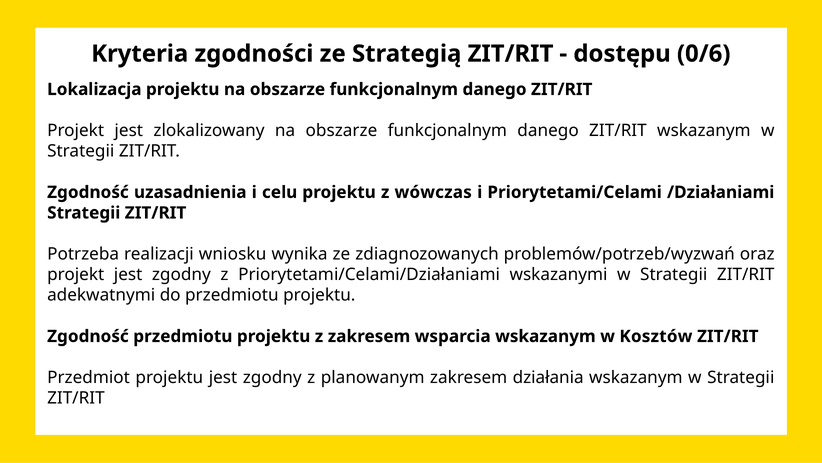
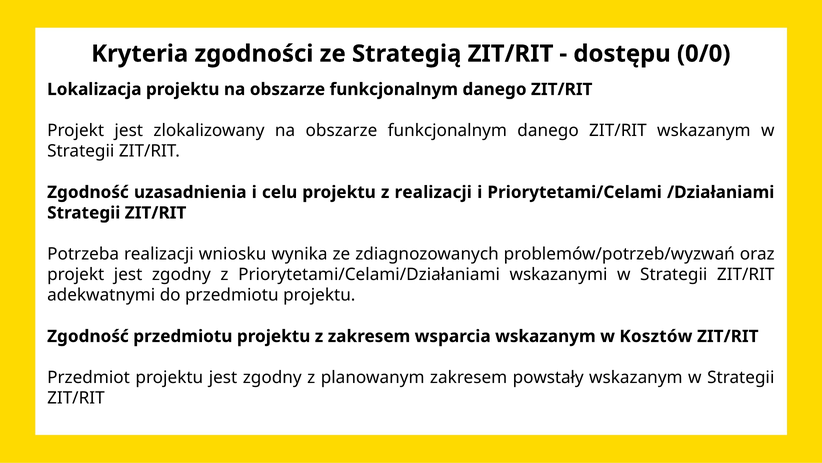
0/6: 0/6 -> 0/0 (704, 54)
z wówczas: wówczas -> realizacji (433, 192)
działania: działania -> powstały (548, 377)
